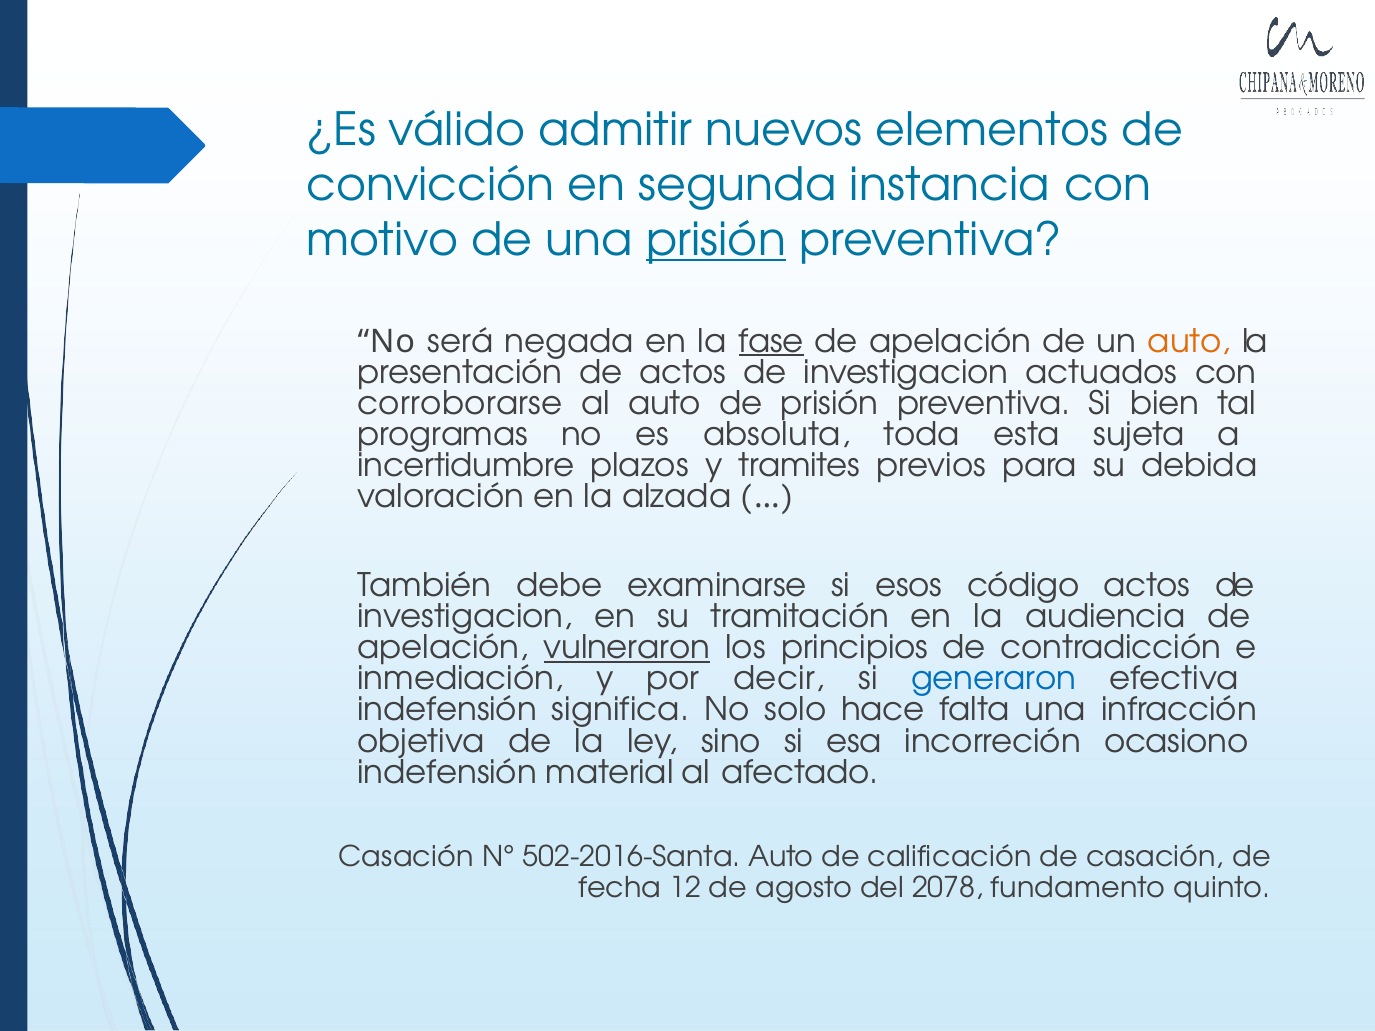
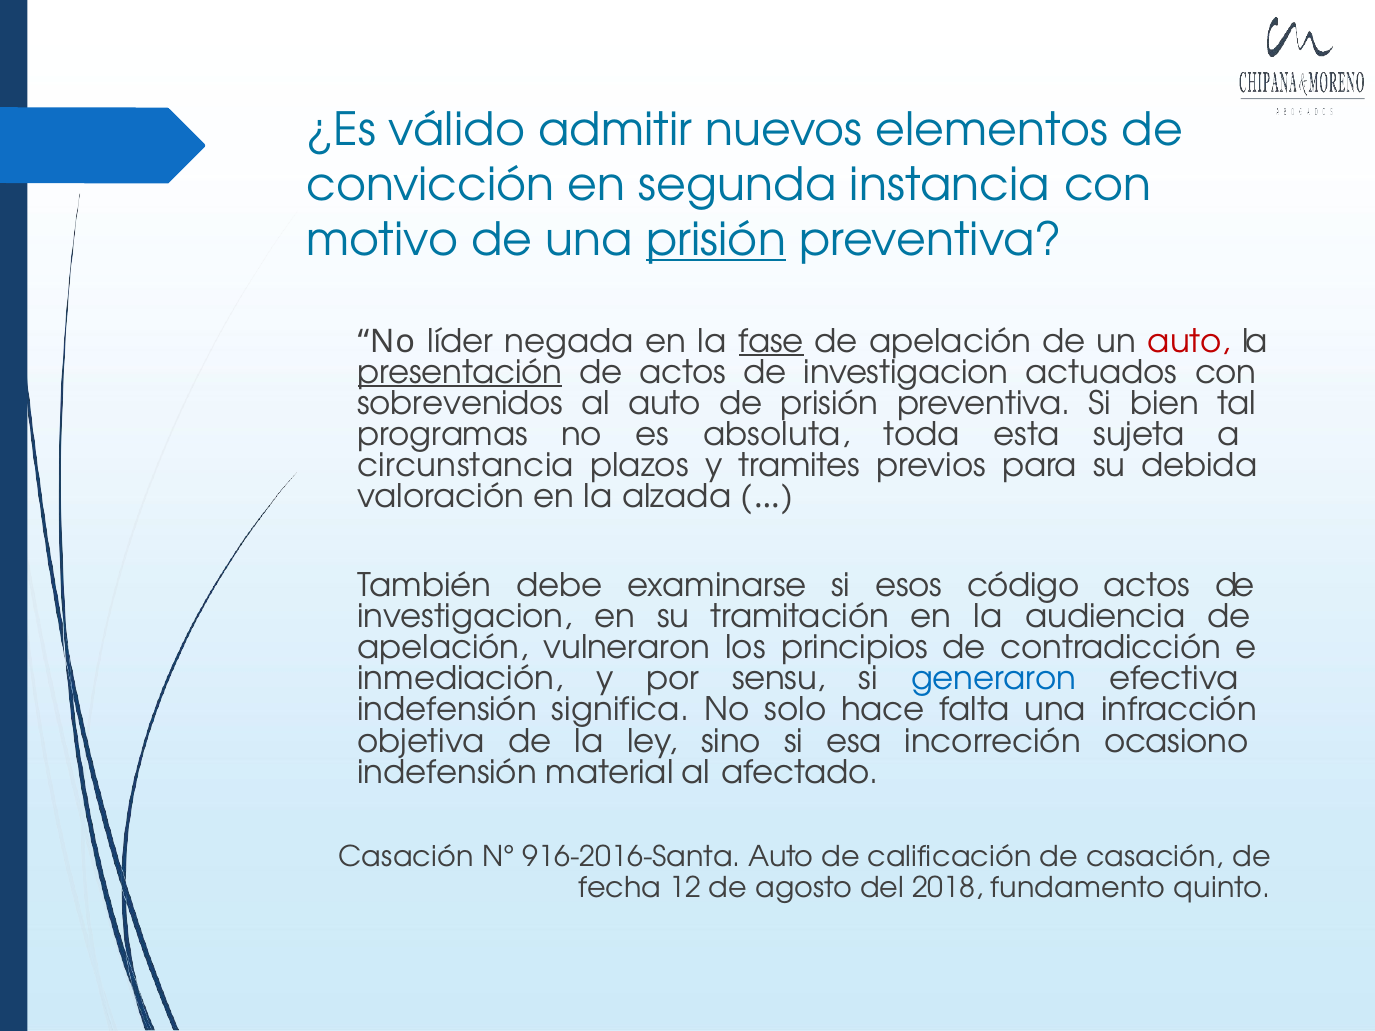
será: será -> líder (461, 341)
auto colour: orange -> red (1189, 341)
presentación underline: none -> present (460, 373)
corroborarse: corroborarse -> sobrevenidos (461, 404)
incertidumbre: incertidumbre -> circunstancia (466, 466)
vulneraron underline: present -> none (627, 648)
decir: decir -> sensu (779, 679)
502-2016-Santa: 502-2016-Santa -> 916-2016-Santa (632, 857)
2078: 2078 -> 2018 (948, 888)
